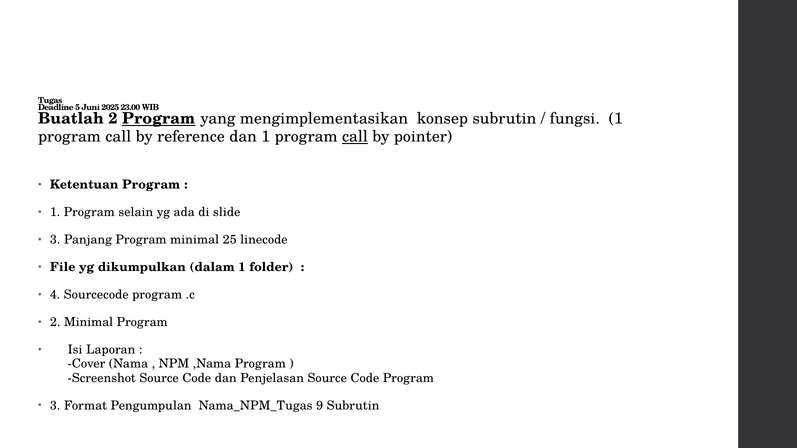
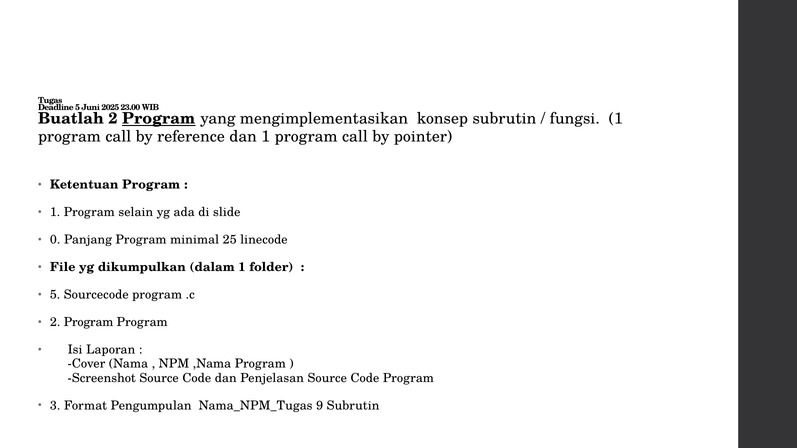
call underline: present -> none (355, 137)
3: 3 -> 0 (55, 240)
4: 4 -> 5 (55, 295)
Minimal: Minimal -> Program (89, 322)
